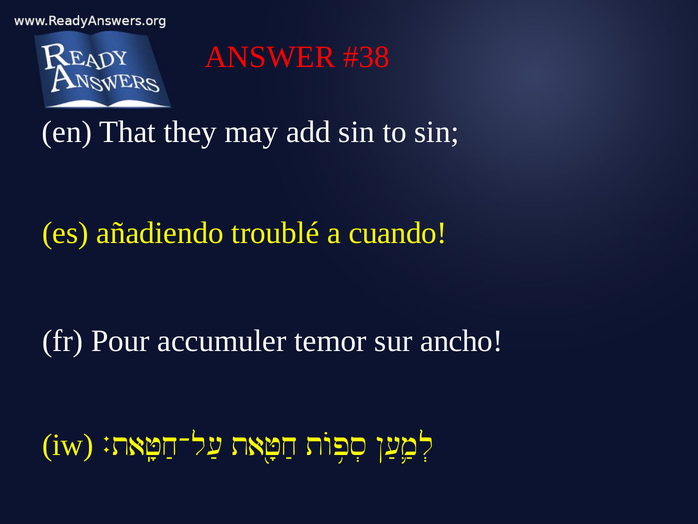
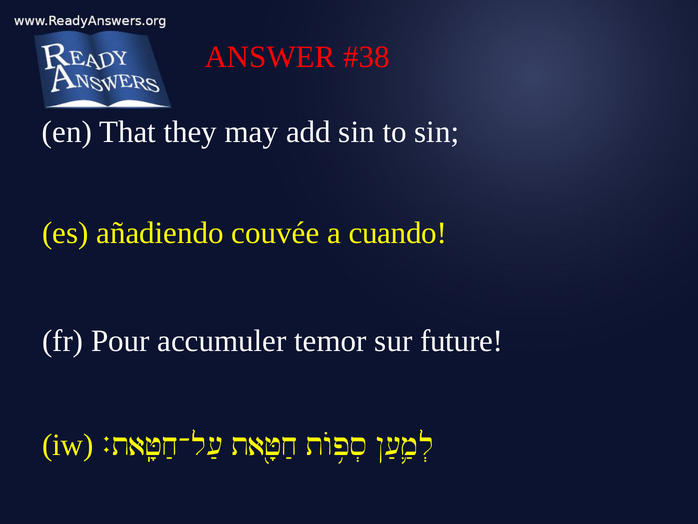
troublé: troublé -> couvée (275, 233)
ancho: ancho -> future (462, 341)
